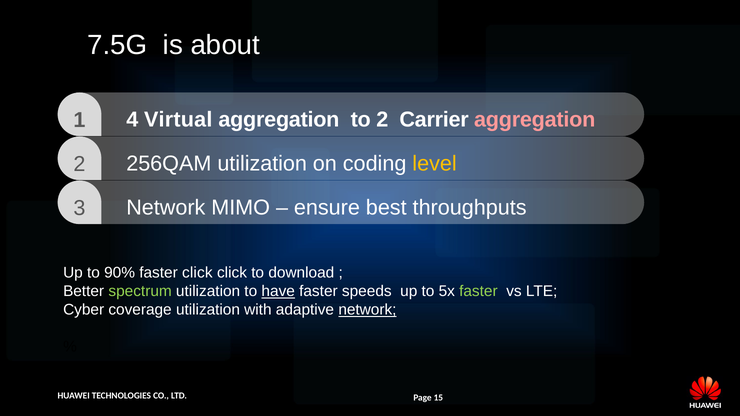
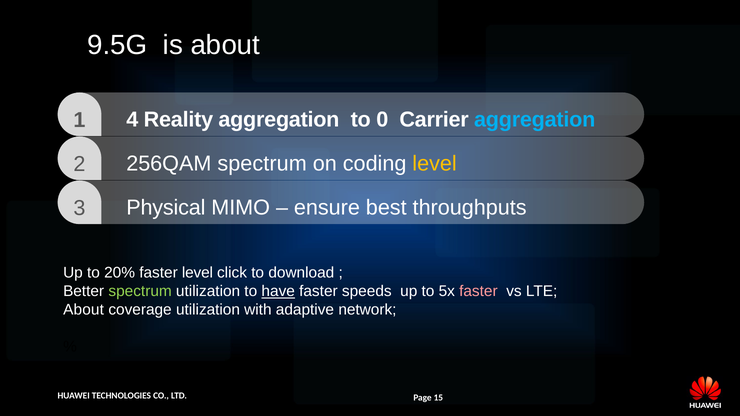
7.5G: 7.5G -> 9.5G (117, 45)
Virtual: Virtual -> Reality (178, 120)
to 2: 2 -> 0 (382, 120)
aggregation colour: pink -> light blue (535, 120)
256QAM utilization: utilization -> spectrum (262, 164)
Network: Network -> Physical (166, 208)
90%: 90% -> 20% (120, 273)
faster click: click -> level (197, 273)
faster colour: light green -> pink (478, 291)
Cyber: Cyber -> About (84, 310)
network underline: present -> none (367, 310)
